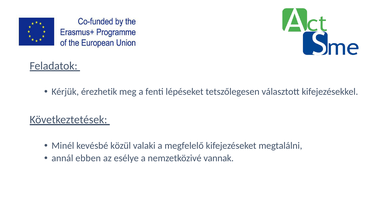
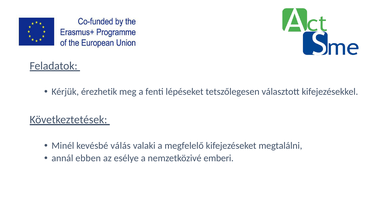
közül: közül -> válás (121, 146)
vannak: vannak -> emberi (219, 158)
